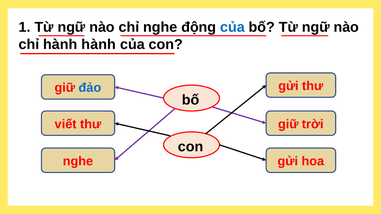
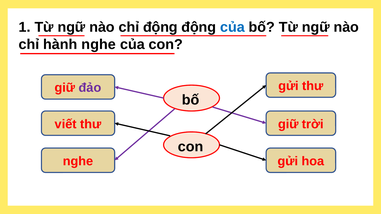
chỉ nghe: nghe -> động (160, 27)
hành hành: hành -> nghe (99, 44)
đảo colour: blue -> purple (90, 88)
